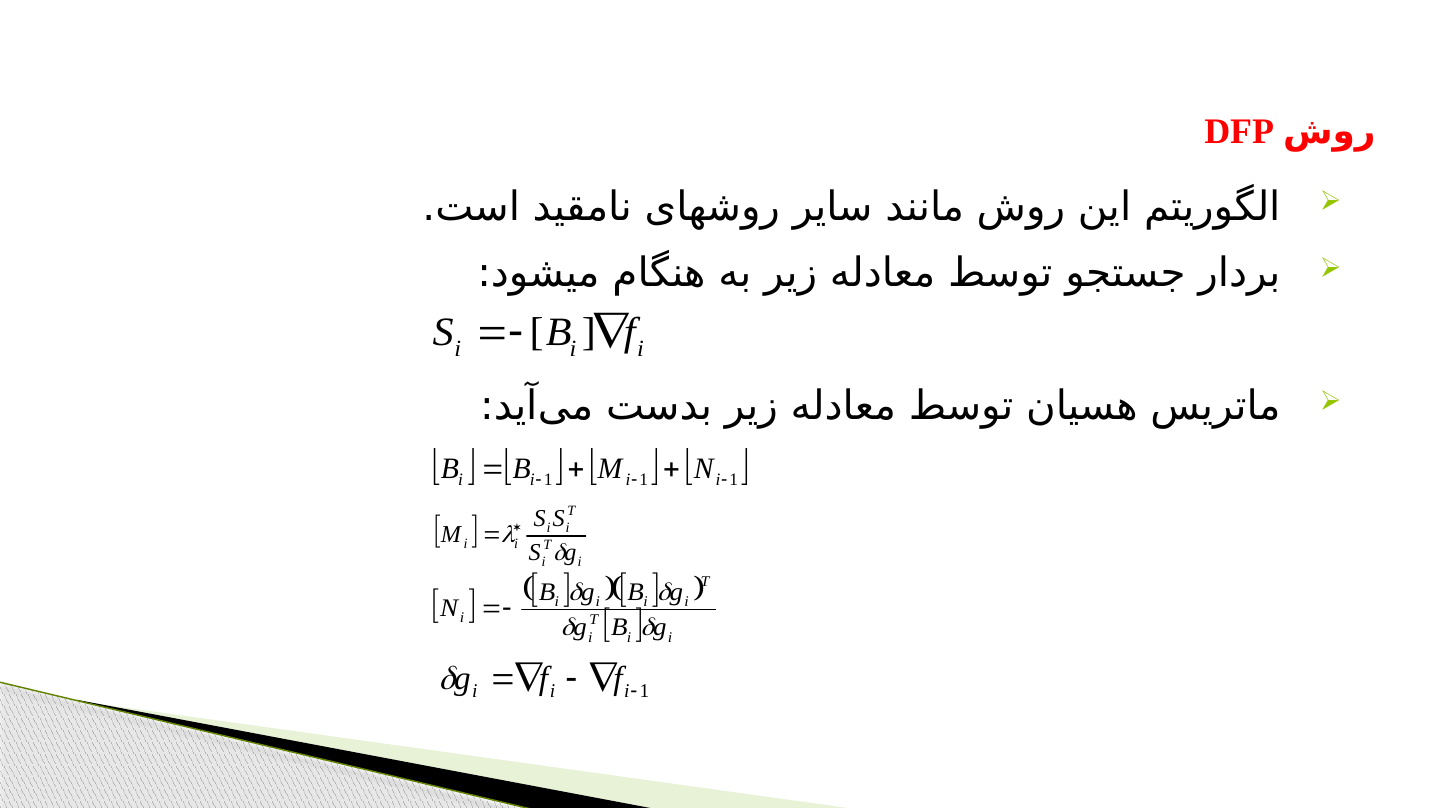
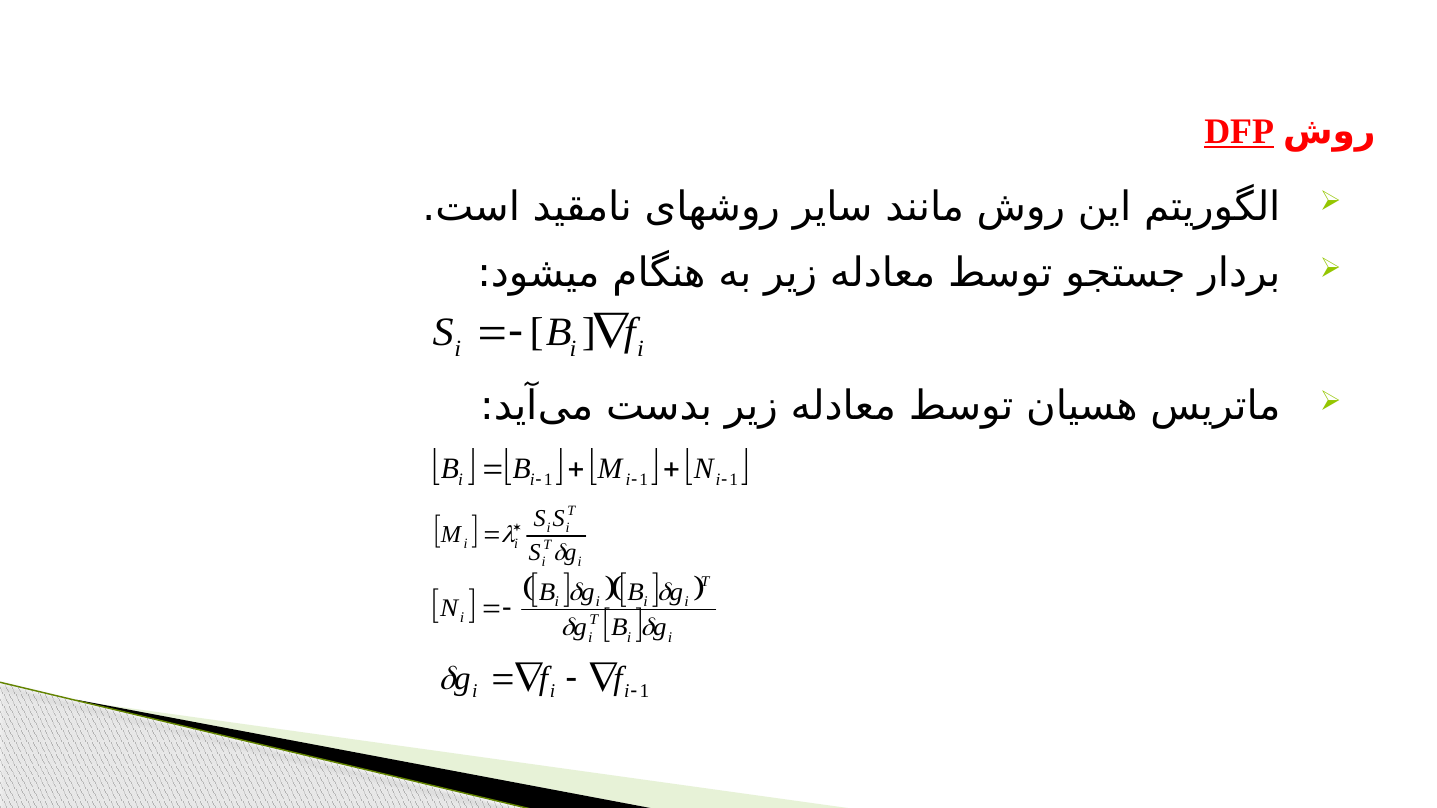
DFP underline: none -> present (1239, 132)
